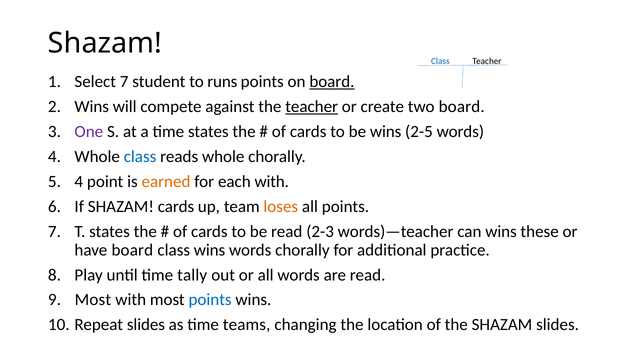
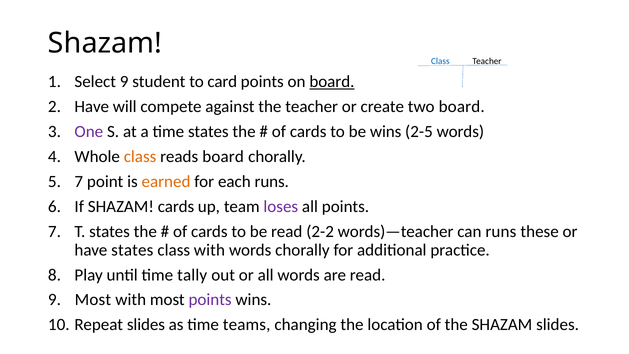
Select 7: 7 -> 9 (124, 82)
runs: runs -> card (222, 82)
Wins: Wins -> Have (92, 107)
teacher underline: present -> none (312, 107)
class colour: blue -> orange (140, 157)
reads whole: whole -> board (223, 157)
4: 4 -> 7 (79, 182)
each with: with -> runs (272, 182)
loses colour: orange -> purple (281, 206)
2-3: 2-3 -> 2-2 (320, 231)
can wins: wins -> runs (501, 231)
have board: board -> states (132, 250)
class wins: wins -> with (209, 250)
points colour: blue -> purple (210, 300)
